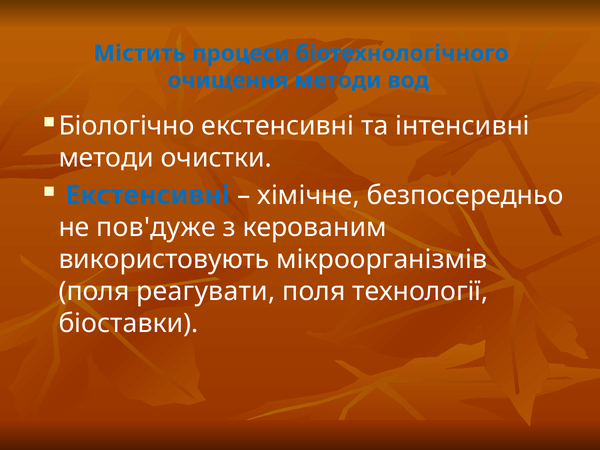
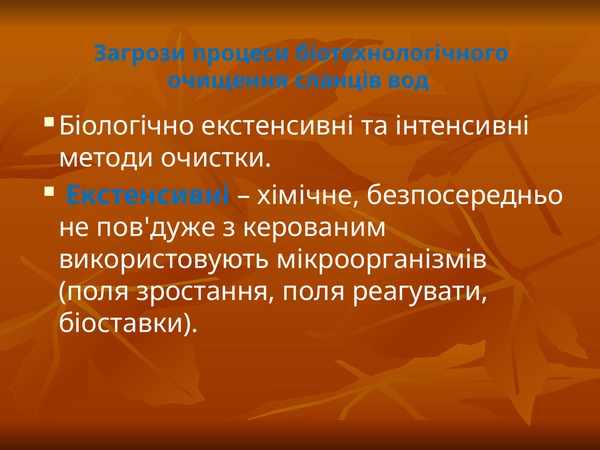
Містить: Містить -> Загрози (140, 53)
очищення методи: методи -> сланців (338, 80)
реагувати: реагувати -> зростання (206, 291)
технології: технології -> реагувати (420, 291)
